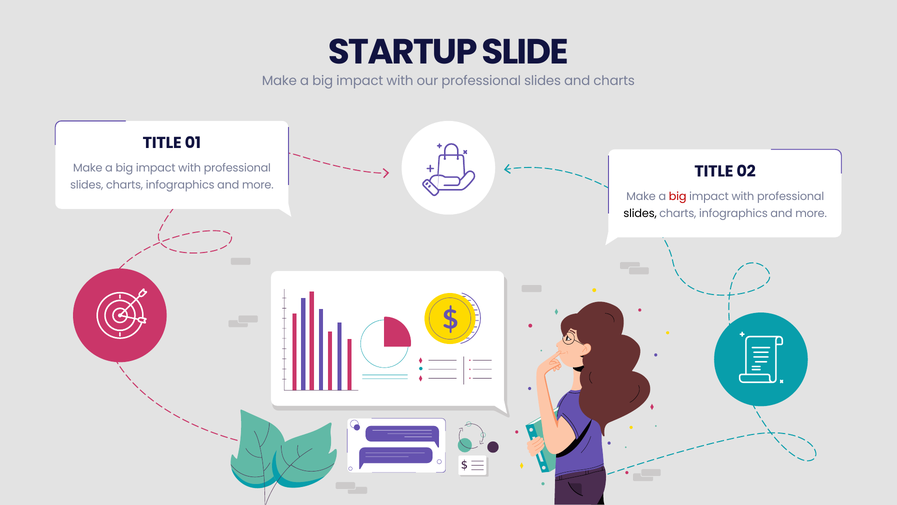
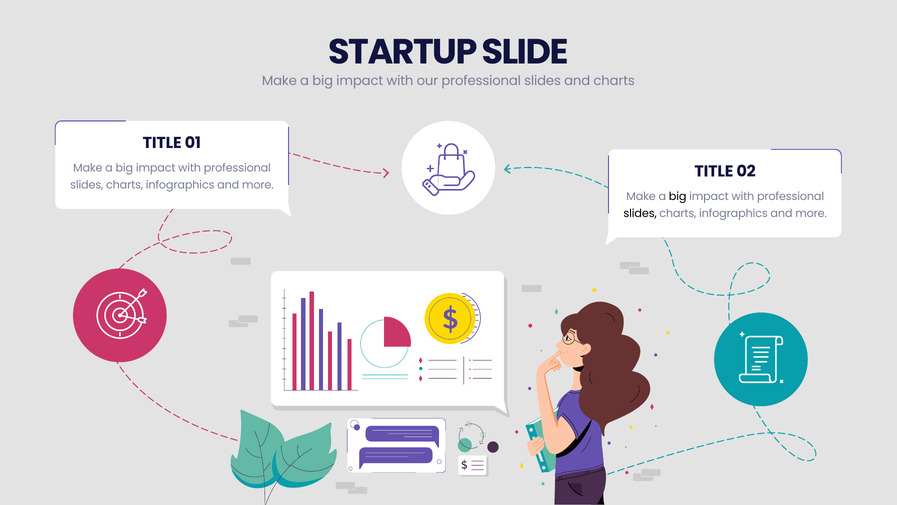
big colour: red -> black (678, 196)
